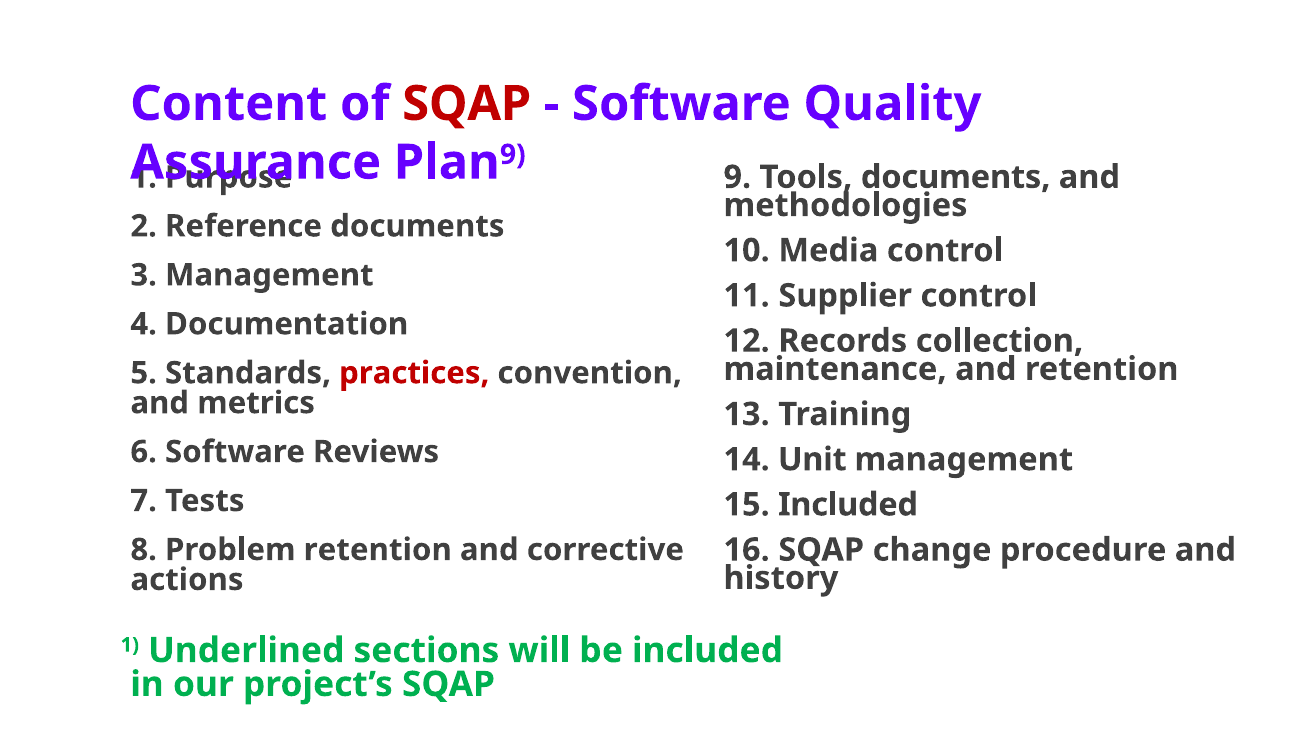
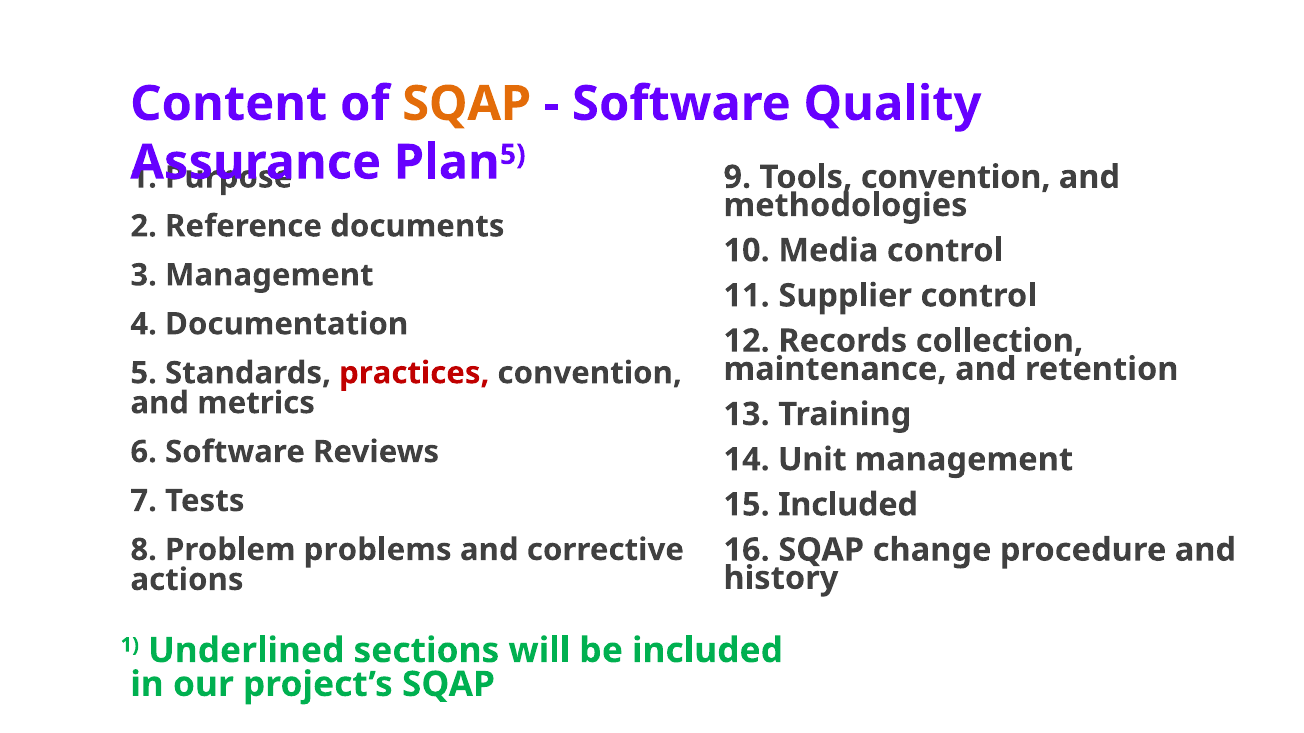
SQAP colour: red -> orange (467, 104)
9: 9 -> 5 (513, 155)
Tools documents: documents -> convention (956, 177)
Problem retention: retention -> problems (378, 550)
